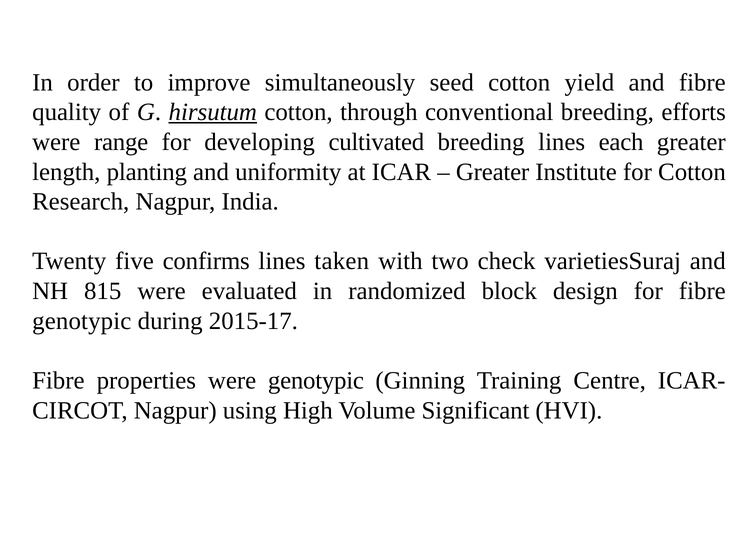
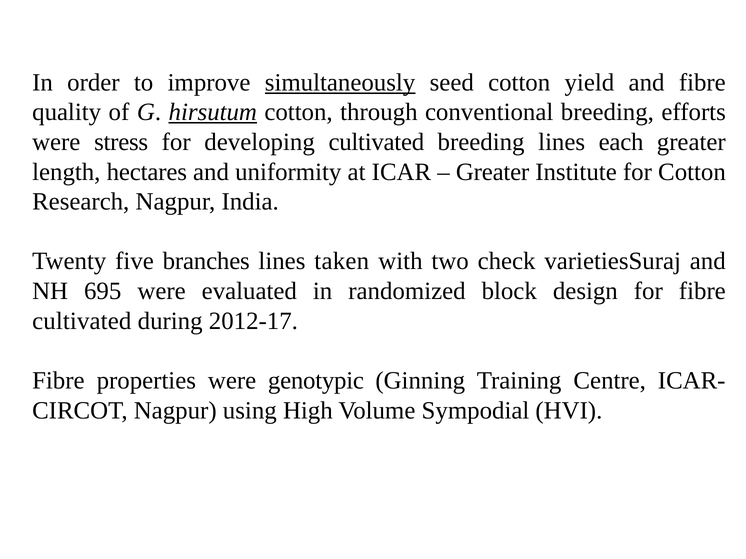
simultaneously underline: none -> present (340, 82)
range: range -> stress (121, 142)
planting: planting -> hectares (147, 172)
confirms: confirms -> branches (206, 262)
815: 815 -> 695 (103, 291)
genotypic: genotypic -> cultivated (82, 321)
2015-17: 2015-17 -> 2012-17 (253, 321)
Significant: Significant -> Sympodial (475, 411)
